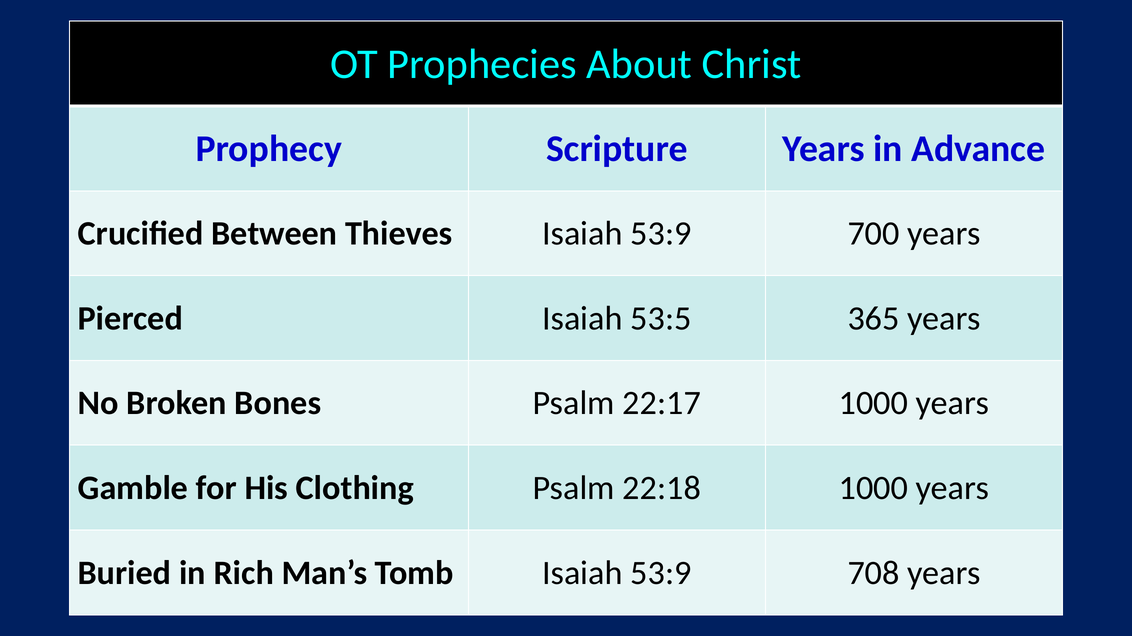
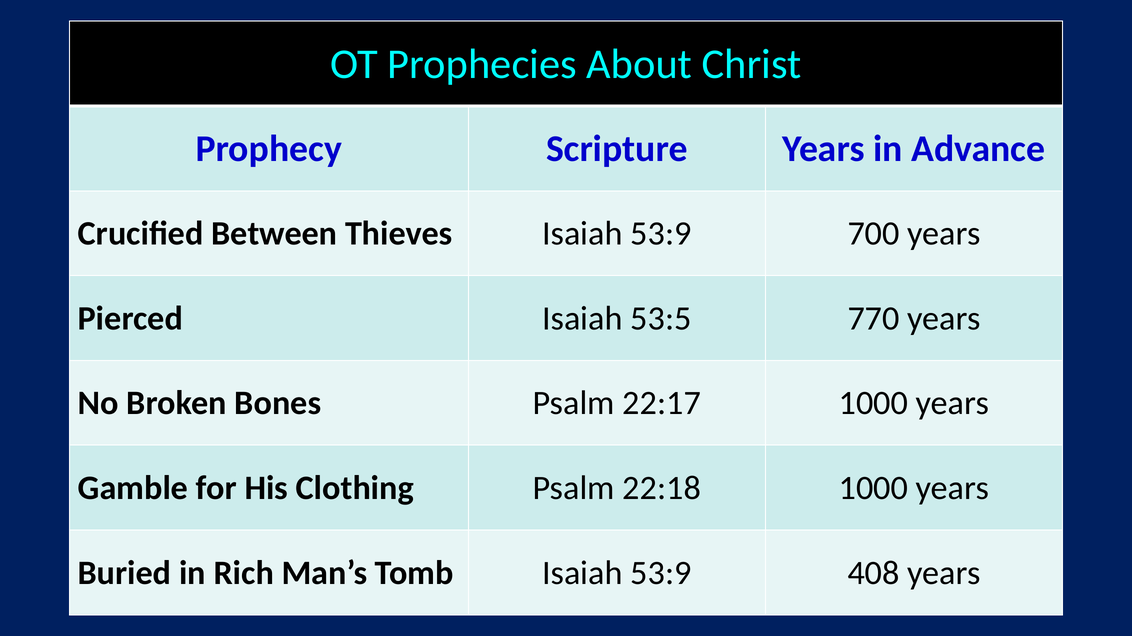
365: 365 -> 770 (874, 319)
708: 708 -> 408 (874, 573)
